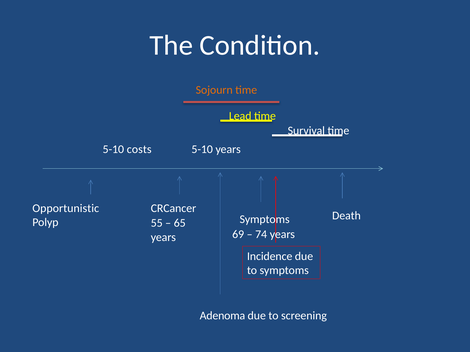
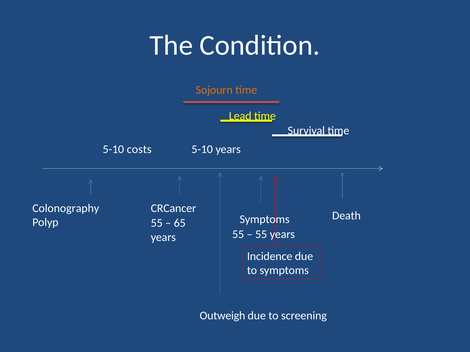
Opportunistic: Opportunistic -> Colonography (66, 209)
years 69: 69 -> 55 (238, 235)
74: 74 -> 55 (261, 235)
Adenoma: Adenoma -> Outweigh (222, 316)
